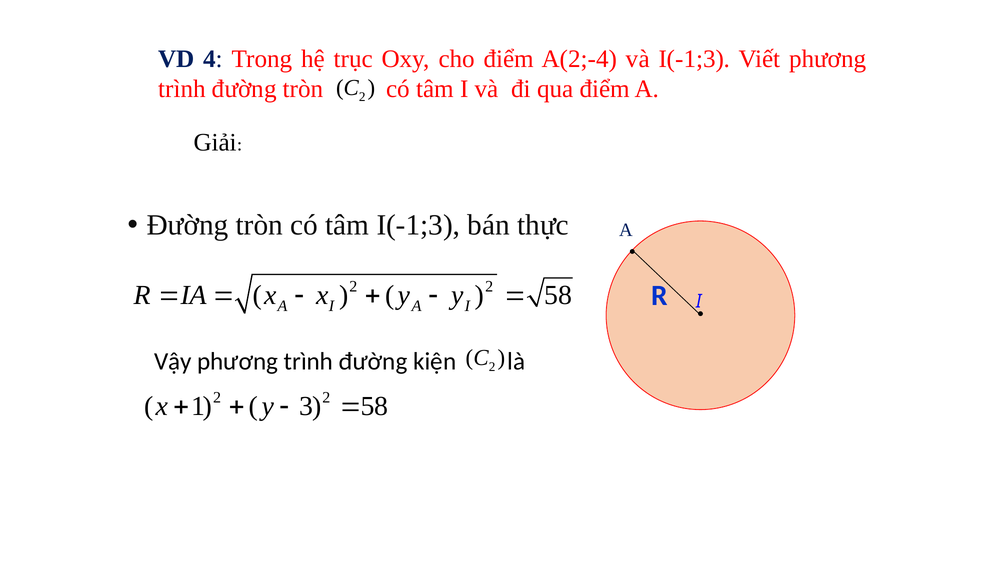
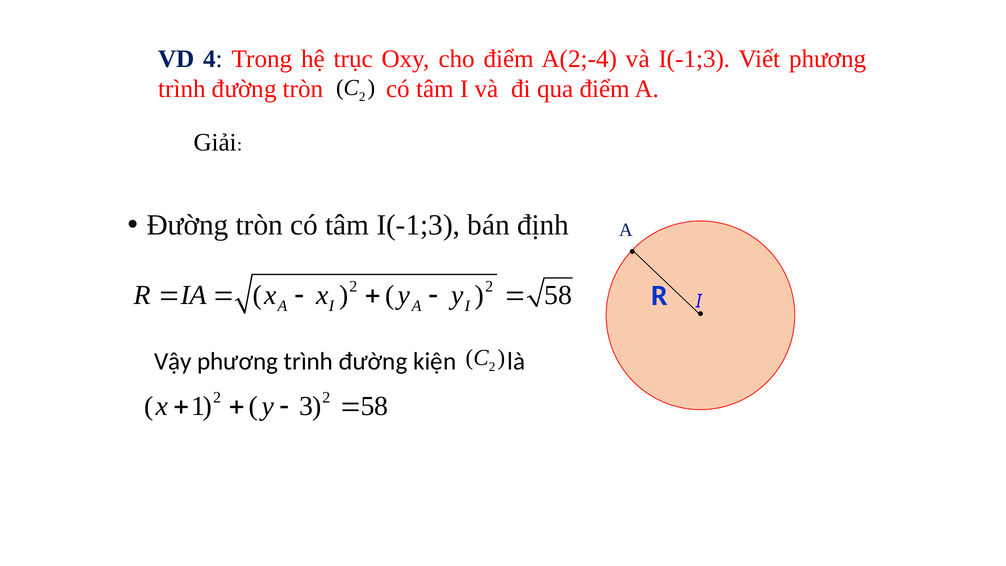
thực: thực -> định (543, 225)
